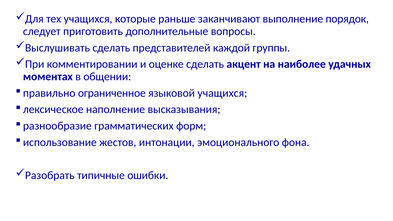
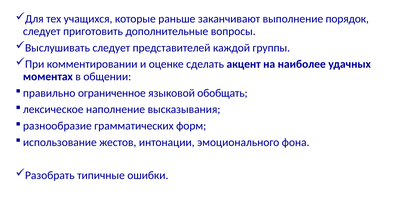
Выслушивать сделать: сделать -> следует (111, 48)
языковой учащихся: учащихся -> обобщать (222, 93)
